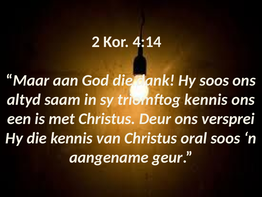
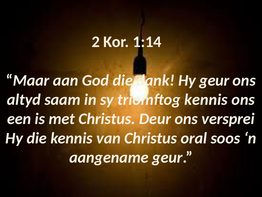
4:14: 4:14 -> 1:14 (147, 42)
Hy soos: soos -> geur (214, 80)
